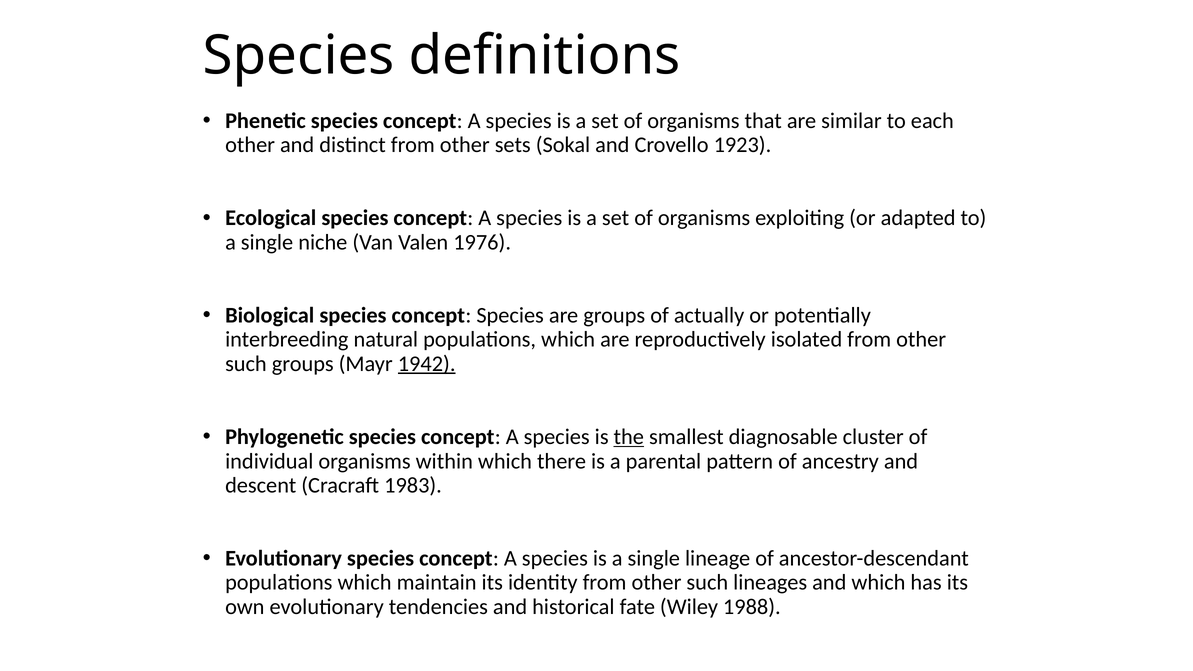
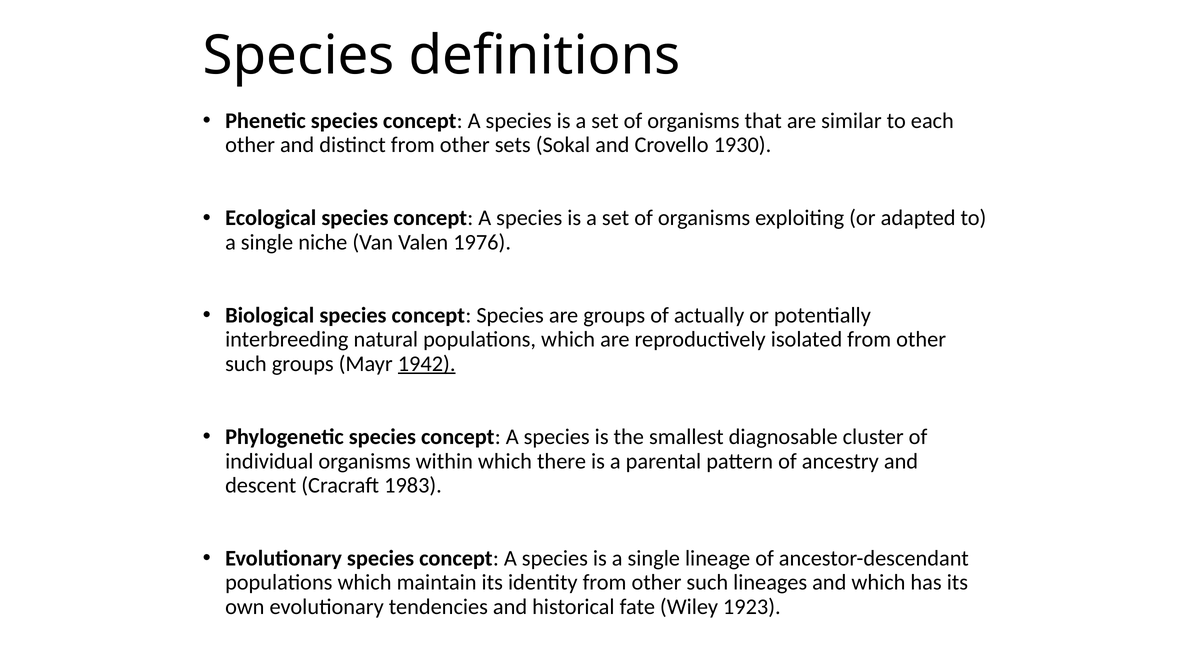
1923: 1923 -> 1930 (742, 145)
the underline: present -> none (629, 437)
1988: 1988 -> 1923 (752, 607)
